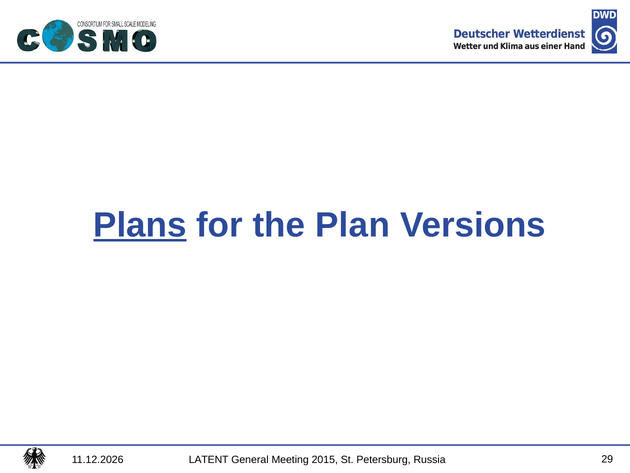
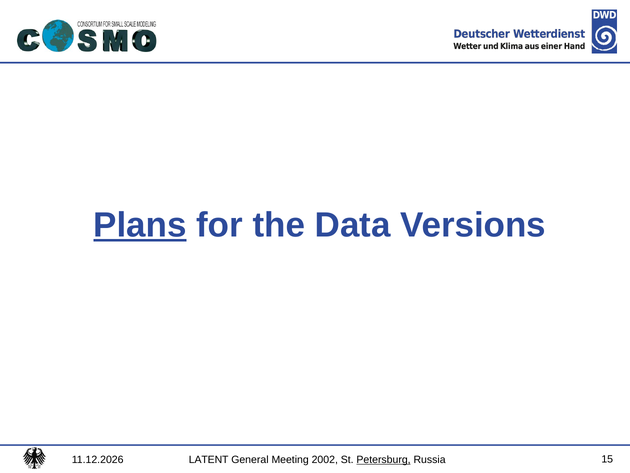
Plan: Plan -> Data (353, 225)
2015: 2015 -> 2002 (325, 459)
Petersburg underline: none -> present (384, 459)
29: 29 -> 15 (607, 459)
